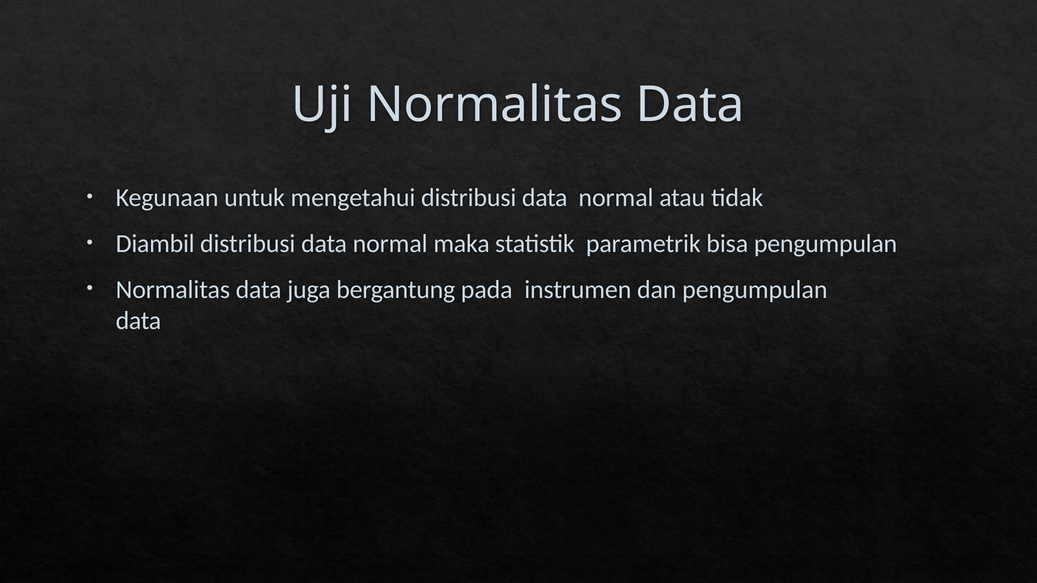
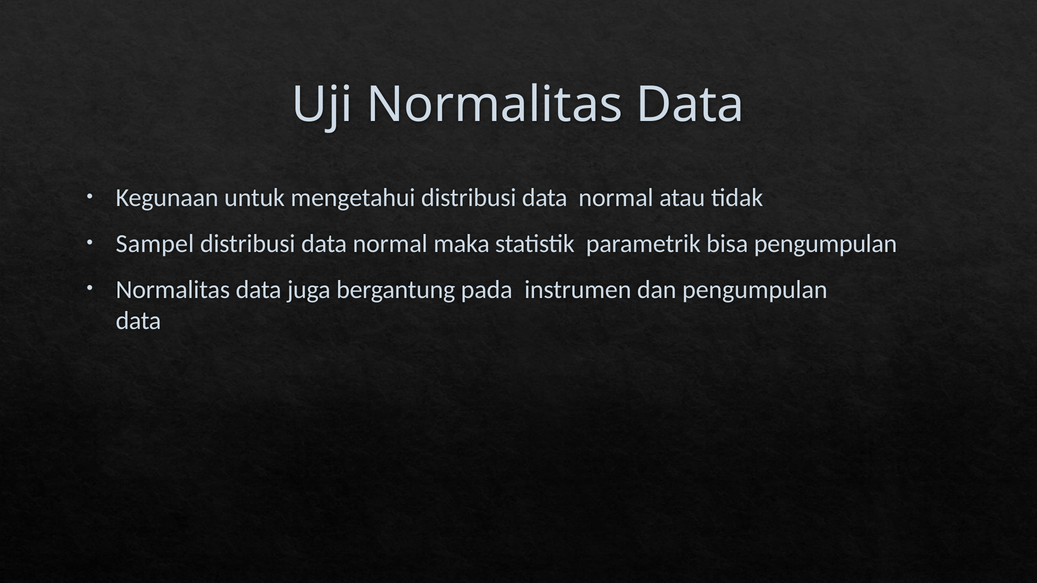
Diambil: Diambil -> Sampel (155, 244)
